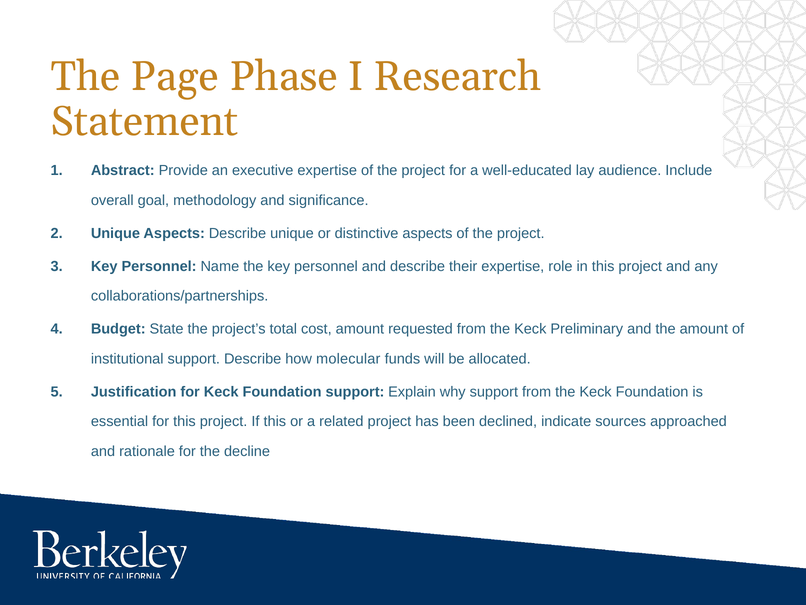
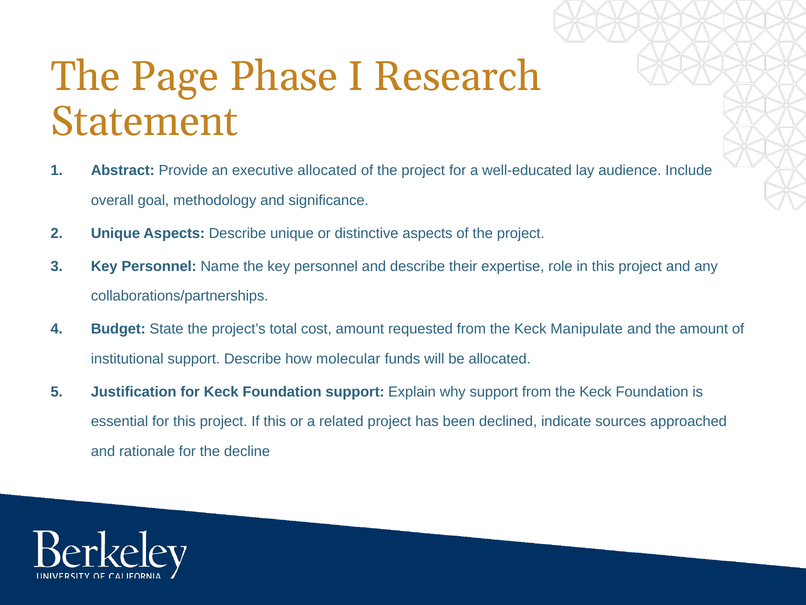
executive expertise: expertise -> allocated (327, 170)
Preliminary: Preliminary -> Manipulate (587, 329)
